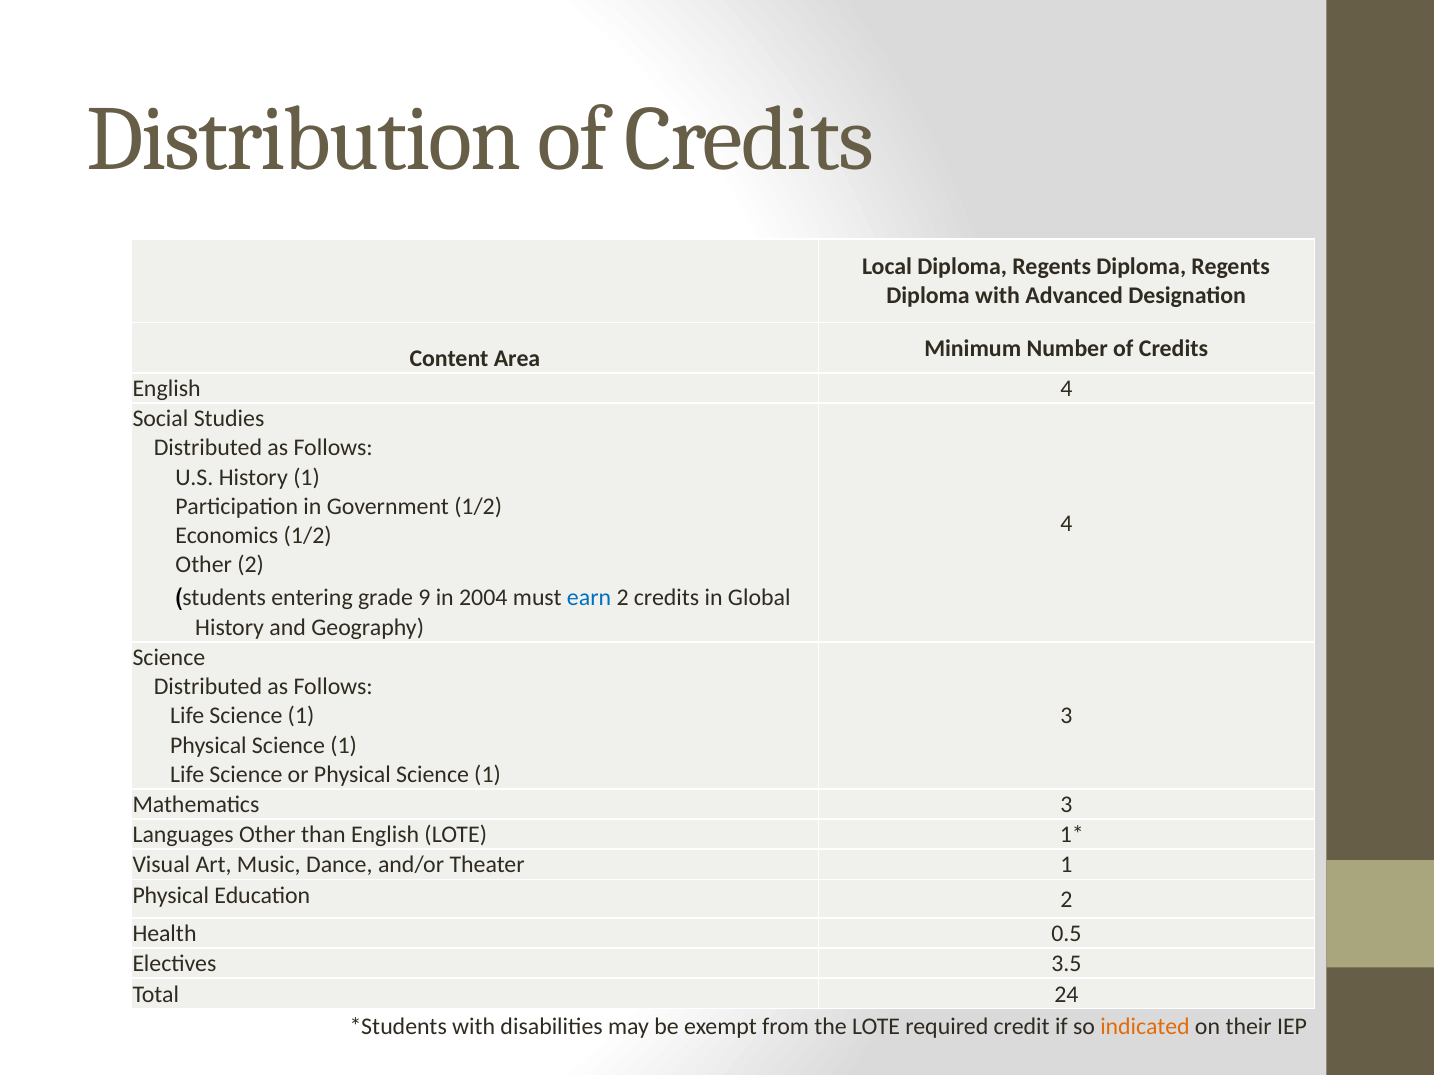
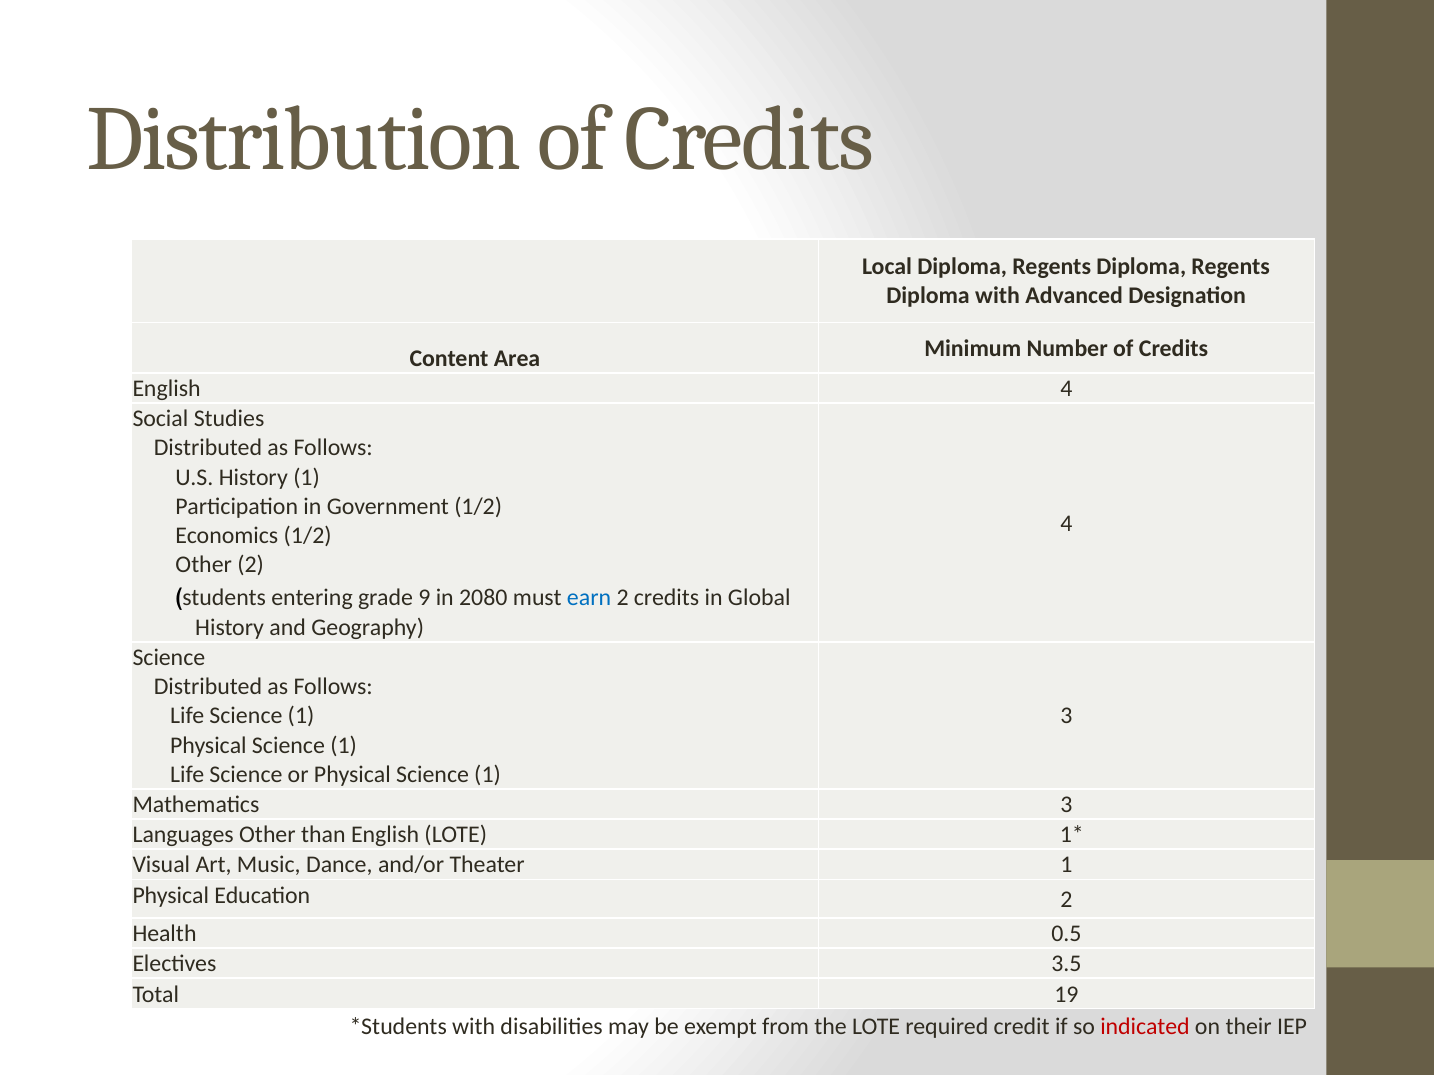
2004: 2004 -> 2080 (483, 598)
24: 24 -> 19 (1066, 995)
indicated colour: orange -> red (1145, 1027)
